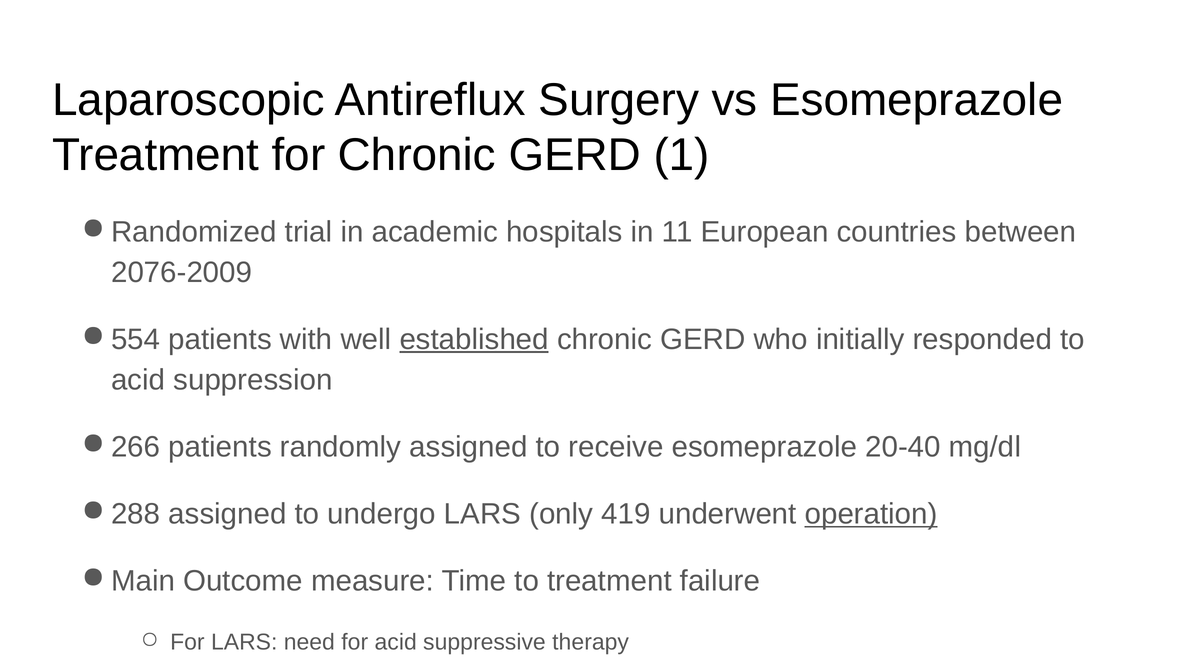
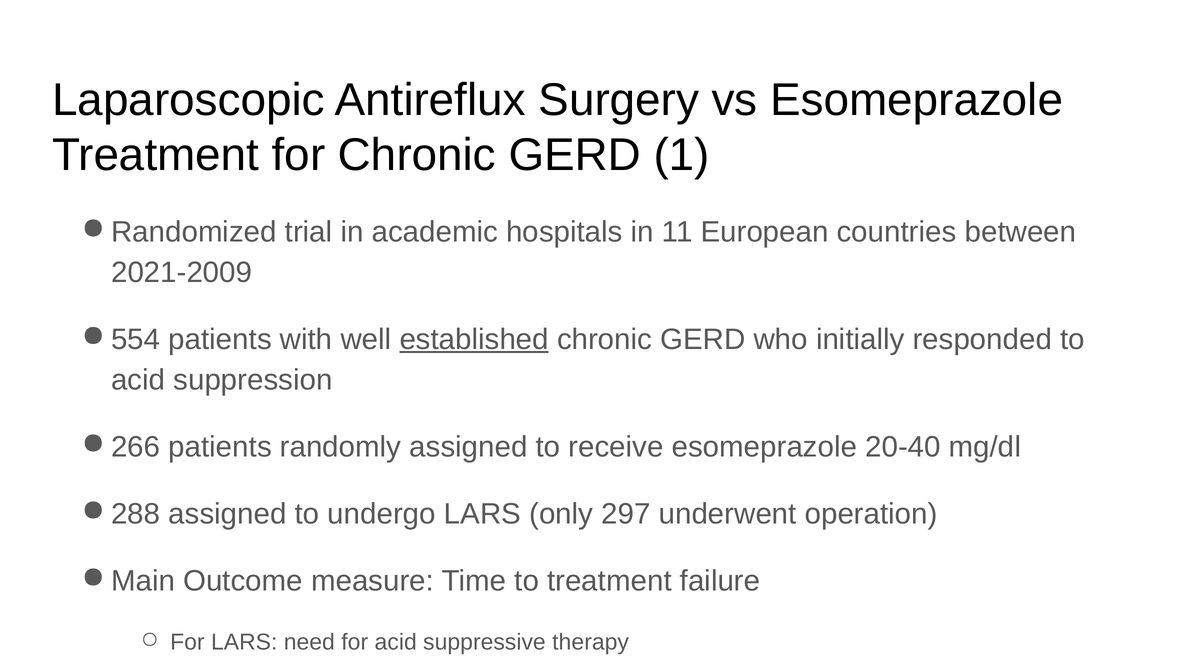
2076-2009: 2076-2009 -> 2021-2009 (182, 273)
419: 419 -> 297 (626, 514)
operation underline: present -> none (871, 514)
